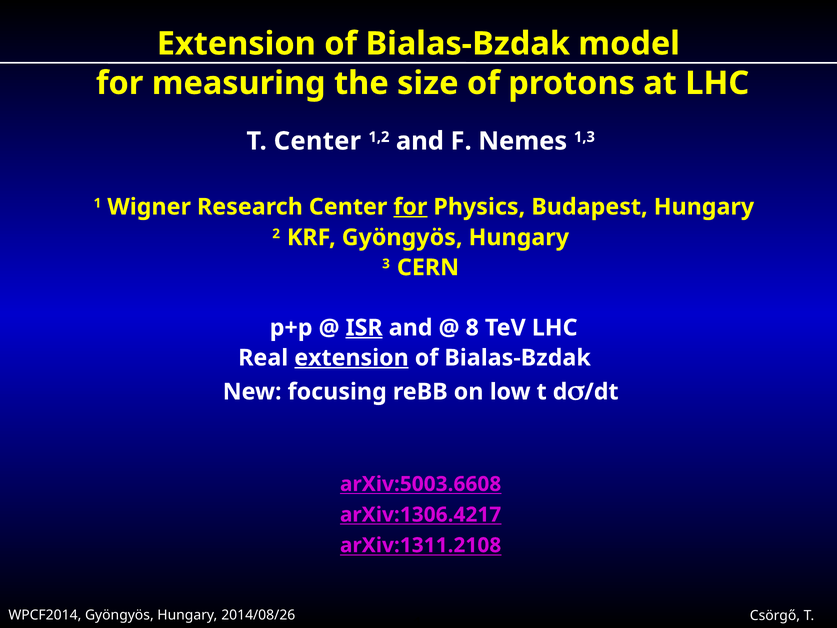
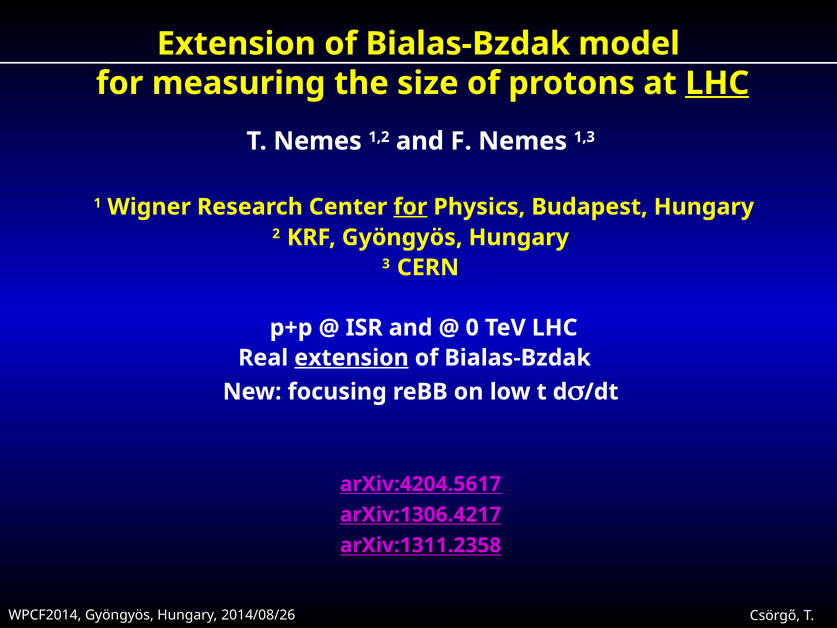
LHC underline: none -> present (717, 83)
T Center: Center -> Nemes (318, 141)
ISR underline: present -> none (364, 328)
8: 8 -> 0 (472, 328)
arXiv:5003.6608: arXiv:5003.6608 -> arXiv:4204.5617 (421, 484)
arXiv:1311.2108: arXiv:1311.2108 -> arXiv:1311.2358 (421, 545)
